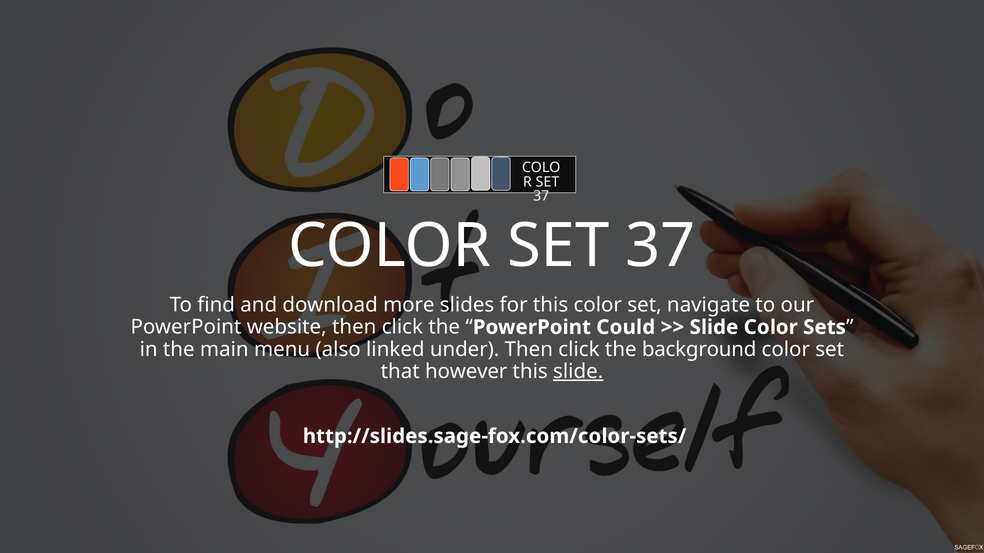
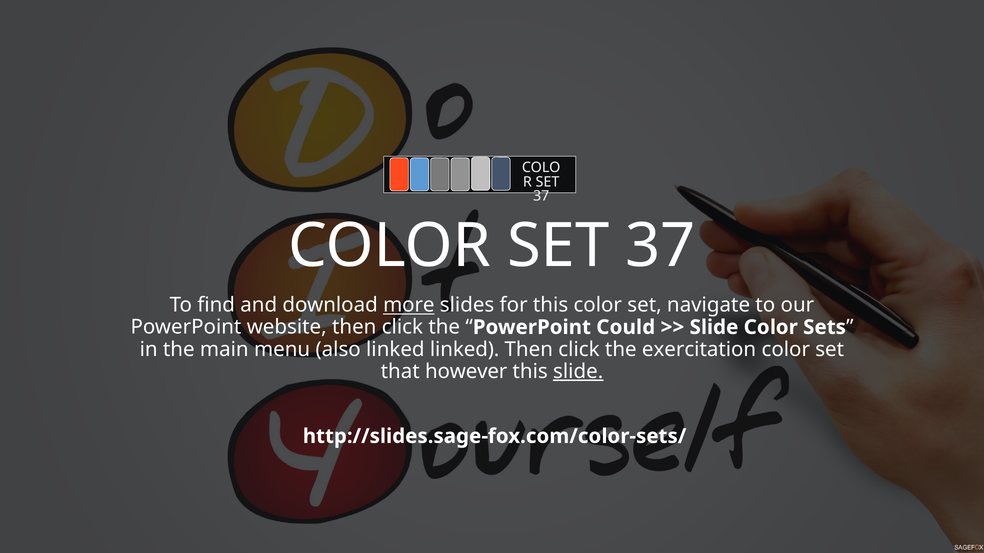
more underline: none -> present (409, 305)
linked under: under -> linked (465, 350)
background: background -> exercitation (699, 350)
